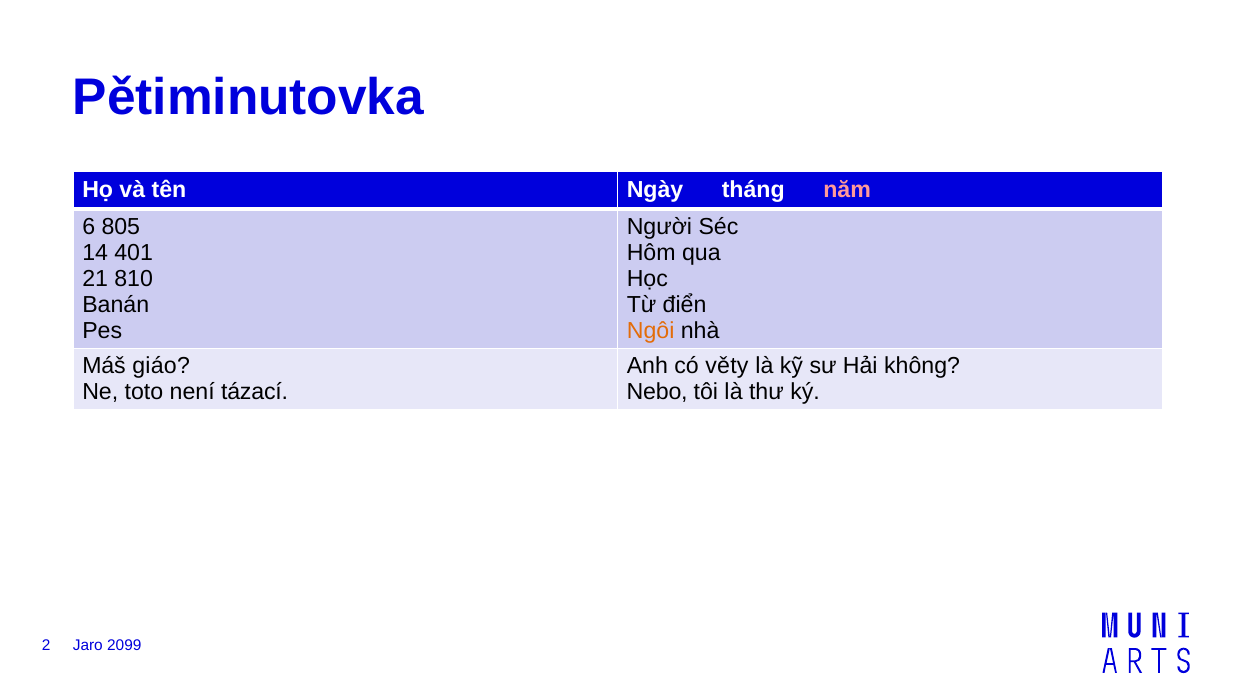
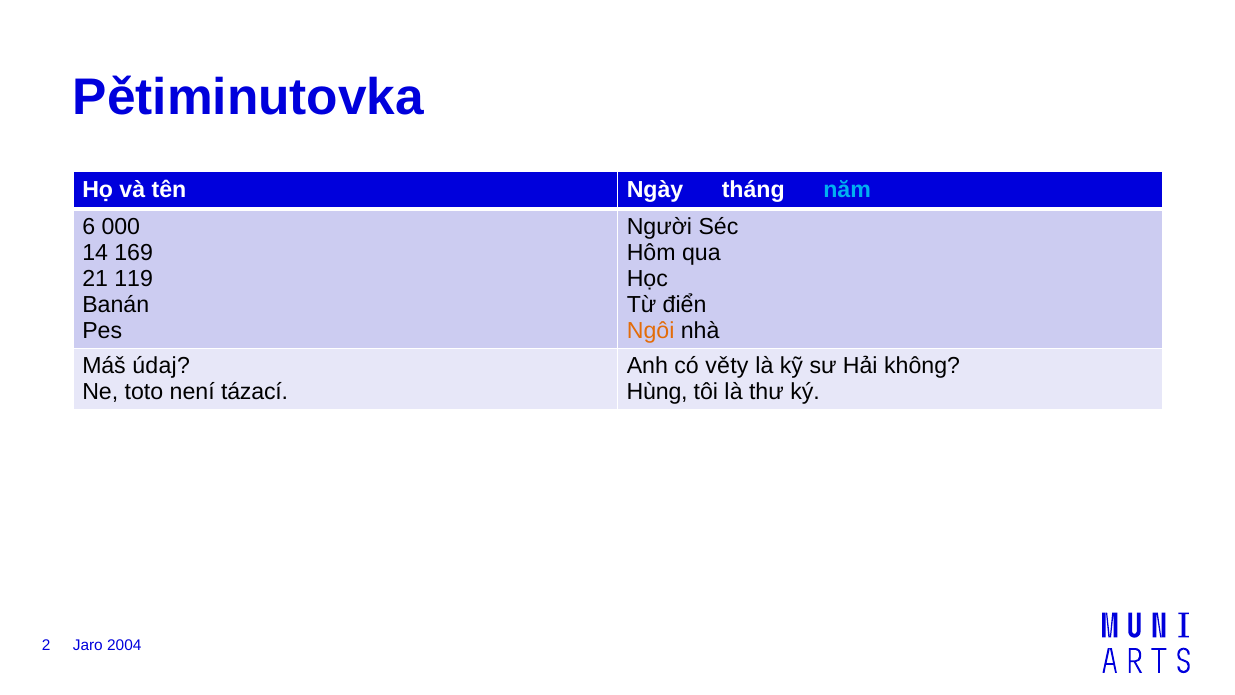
năm colour: pink -> light blue (847, 189)
805: 805 -> 000 (121, 227)
401: 401 -> 169 (134, 253)
810: 810 -> 119 (134, 279)
giáo: giáo -> údaj (161, 366)
Nebo: Nebo -> Hùng (657, 392)
2099: 2099 -> 2004 (124, 645)
